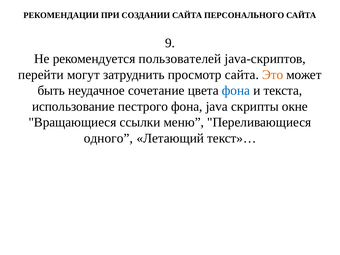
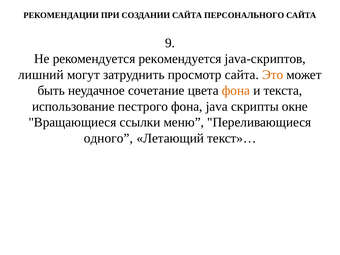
рекомендуется пользователей: пользователей -> рекомендуется (180, 59)
перейти: перейти -> лишний (41, 75)
фона colour: blue -> orange (236, 91)
